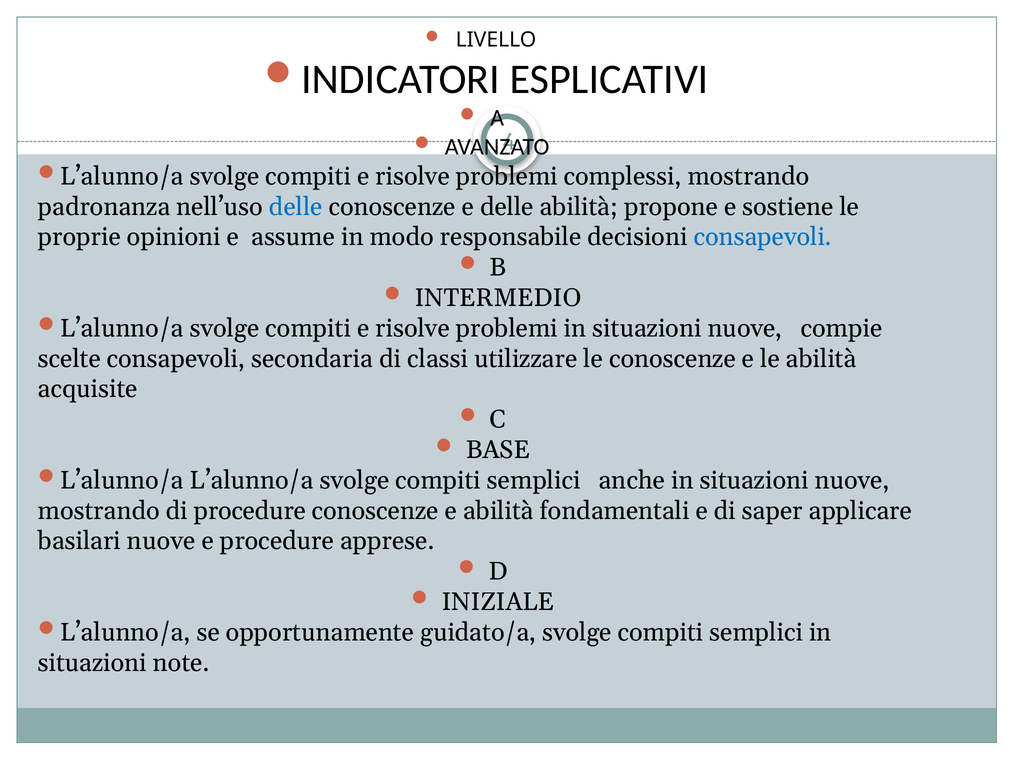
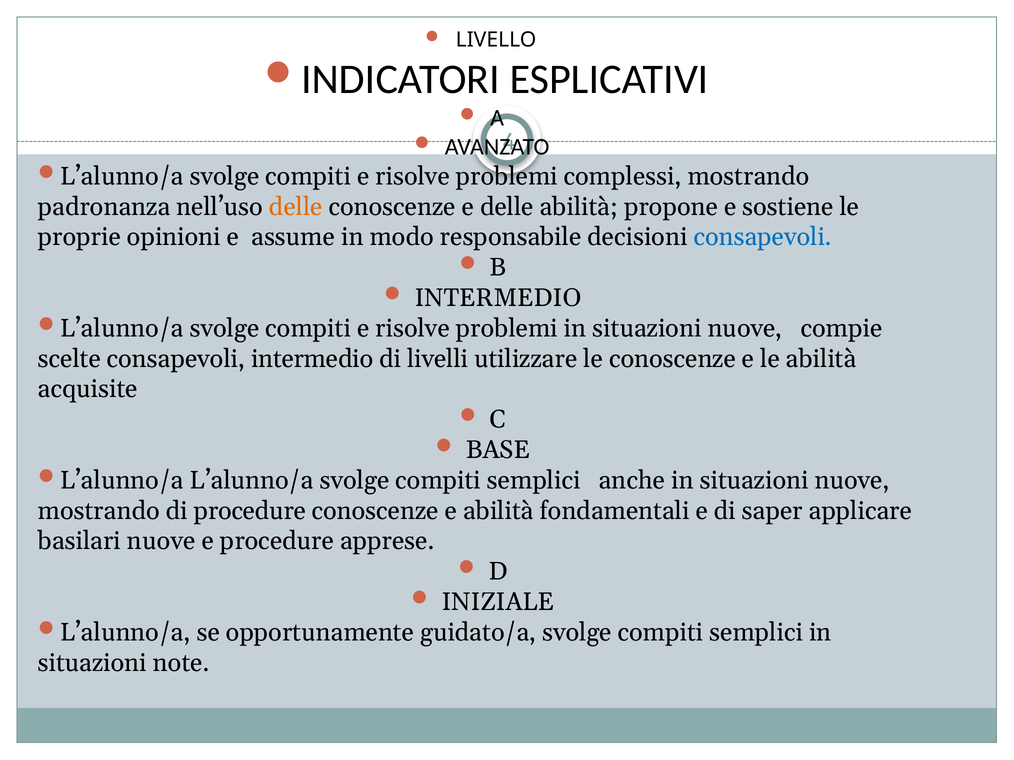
delle colour: blue -> orange (296, 207)
consapevoli secondaria: secondaria -> intermedio (312, 359)
classi: classi -> livelli (438, 359)
